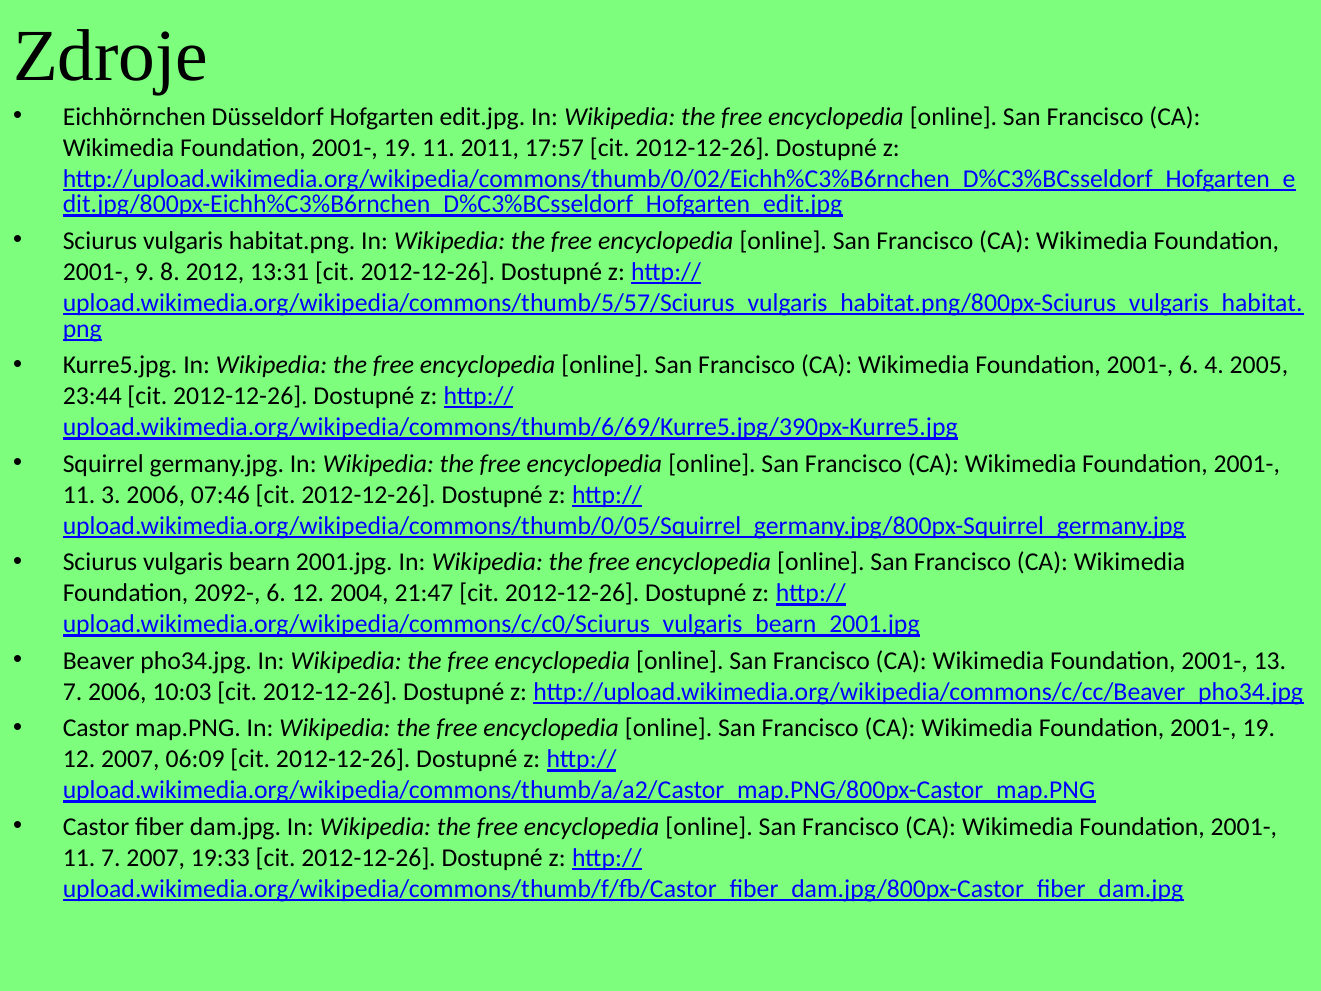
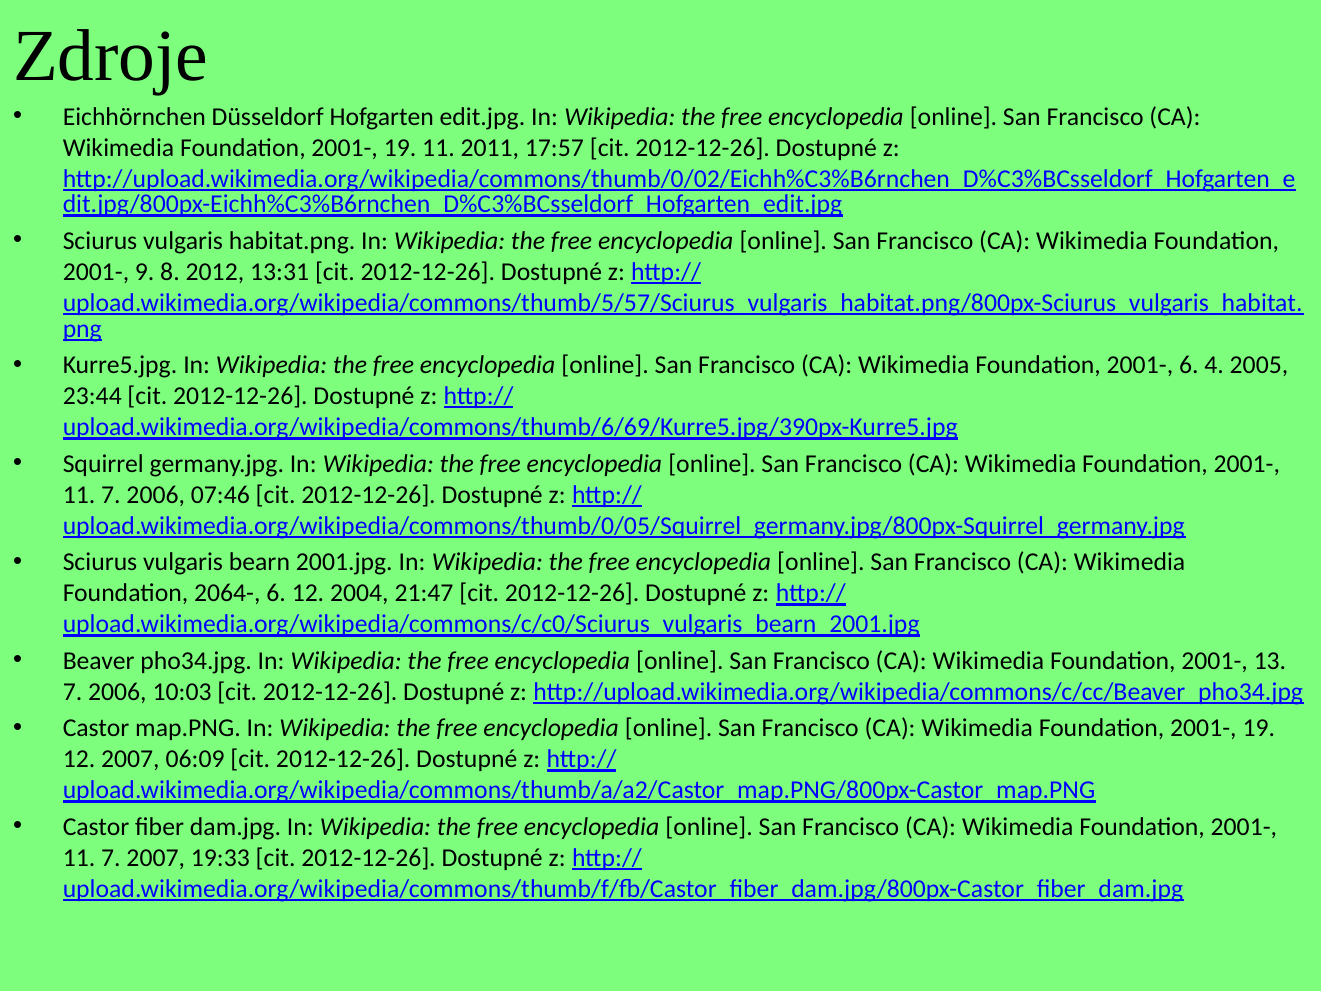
3: 3 -> 7 (111, 494)
2092-: 2092- -> 2064- (227, 593)
